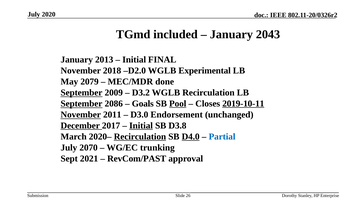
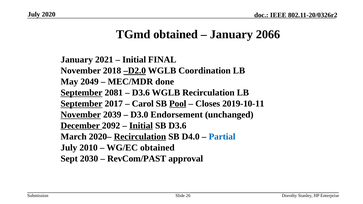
TGmd included: included -> obtained (176, 34)
2043: 2043 -> 2066 (268, 34)
2013: 2013 -> 2021 (104, 60)
D2.0 underline: none -> present (135, 71)
Experimental: Experimental -> Coordination (205, 71)
2079: 2079 -> 2049 (90, 82)
2009: 2009 -> 2081 (114, 93)
D3.2: D3.2 -> D3.6 (141, 93)
2086: 2086 -> 2017 (114, 104)
Goals: Goals -> Carol (143, 104)
2019-10-11 underline: present -> none (243, 104)
2011: 2011 -> 2039 (112, 115)
2017: 2017 -> 2092 (111, 126)
SB D3.8: D3.8 -> D3.6 (177, 126)
D4.0 underline: present -> none (191, 137)
2070: 2070 -> 2010 (89, 148)
WG/EC trunking: trunking -> obtained (157, 148)
2021: 2021 -> 2030 (89, 159)
